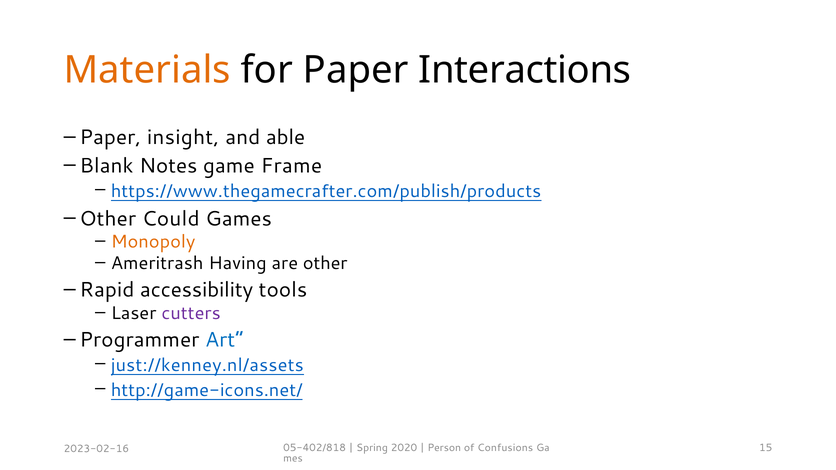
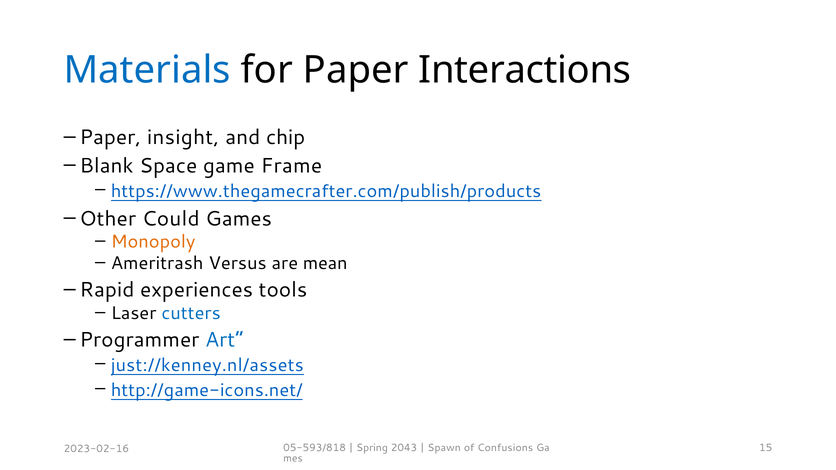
Materials colour: orange -> blue (147, 70)
able: able -> chip (286, 138)
Notes: Notes -> Space (168, 166)
Having: Having -> Versus (238, 263)
are other: other -> mean (325, 263)
accessibility: accessibility -> experiences (197, 290)
cutters colour: purple -> blue (191, 313)
05-402/818: 05-402/818 -> 05-593/818 (315, 448)
2020: 2020 -> 2043 (404, 448)
Person: Person -> Spawn (444, 448)
